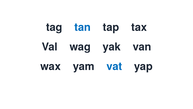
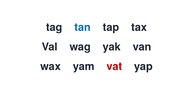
vat colour: blue -> red (114, 66)
